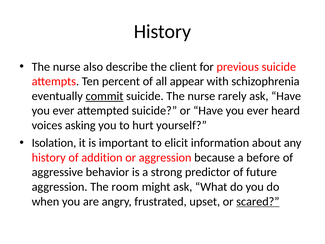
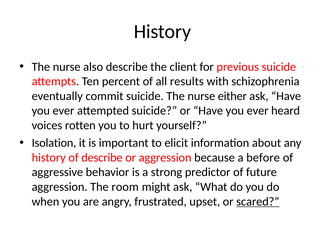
appear: appear -> results (187, 81)
commit underline: present -> none (104, 96)
rarely: rarely -> either (232, 96)
asking: asking -> rotten (80, 125)
of addition: addition -> describe (102, 157)
